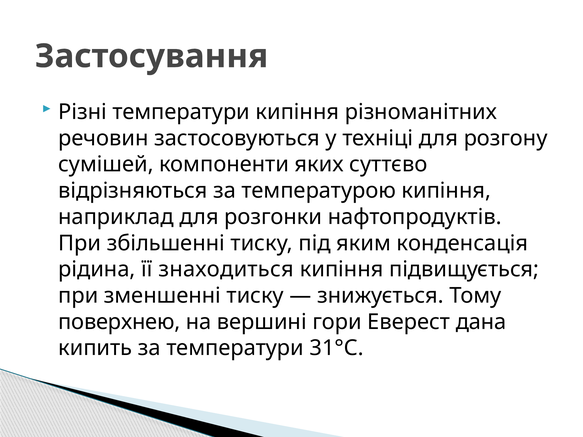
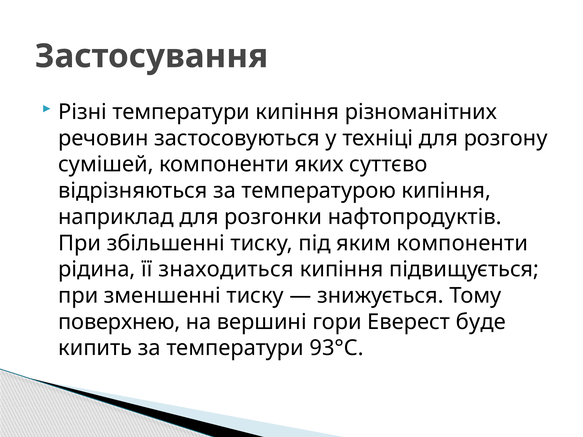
яким конденсація: конденсація -> компоненти (462, 243)
дана: дана -> буде (481, 322)
31°С: 31°С -> 93°С (337, 348)
